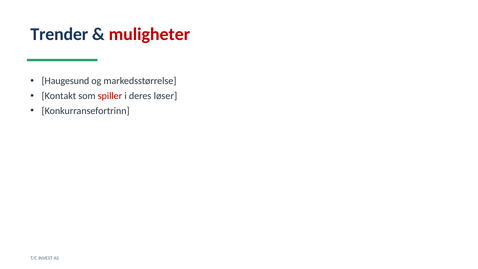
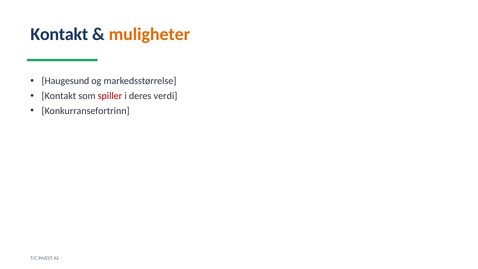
Trender: Trender -> Kontakt (59, 34)
muligheter colour: red -> orange (149, 34)
løser: løser -> verdi (165, 96)
